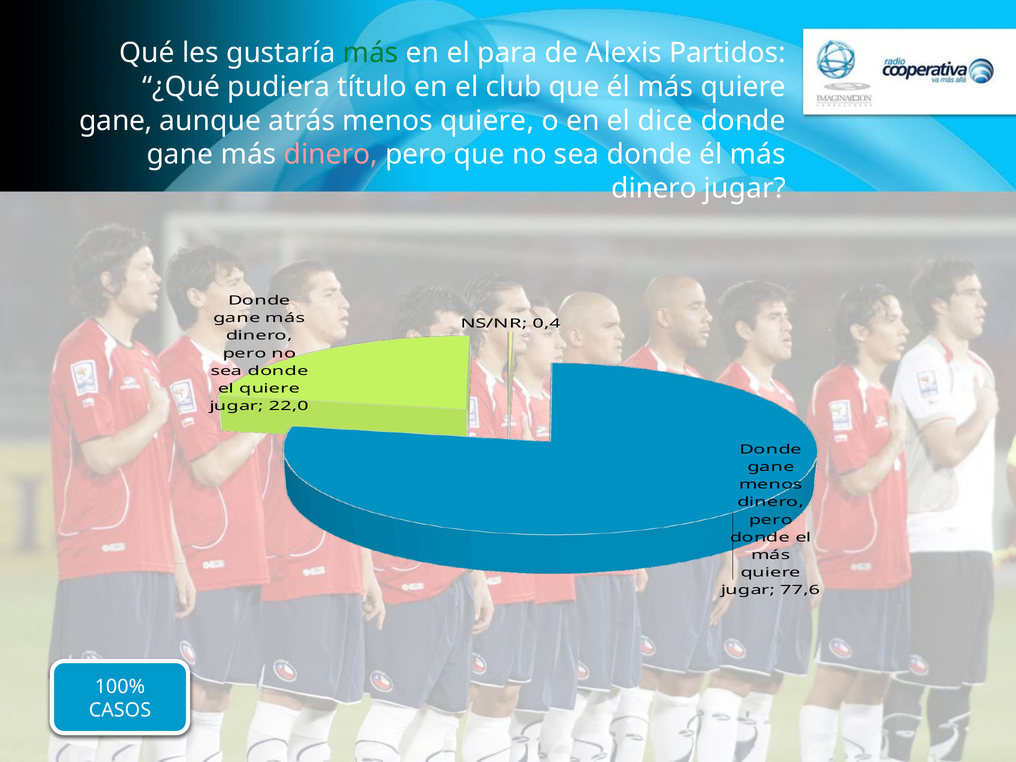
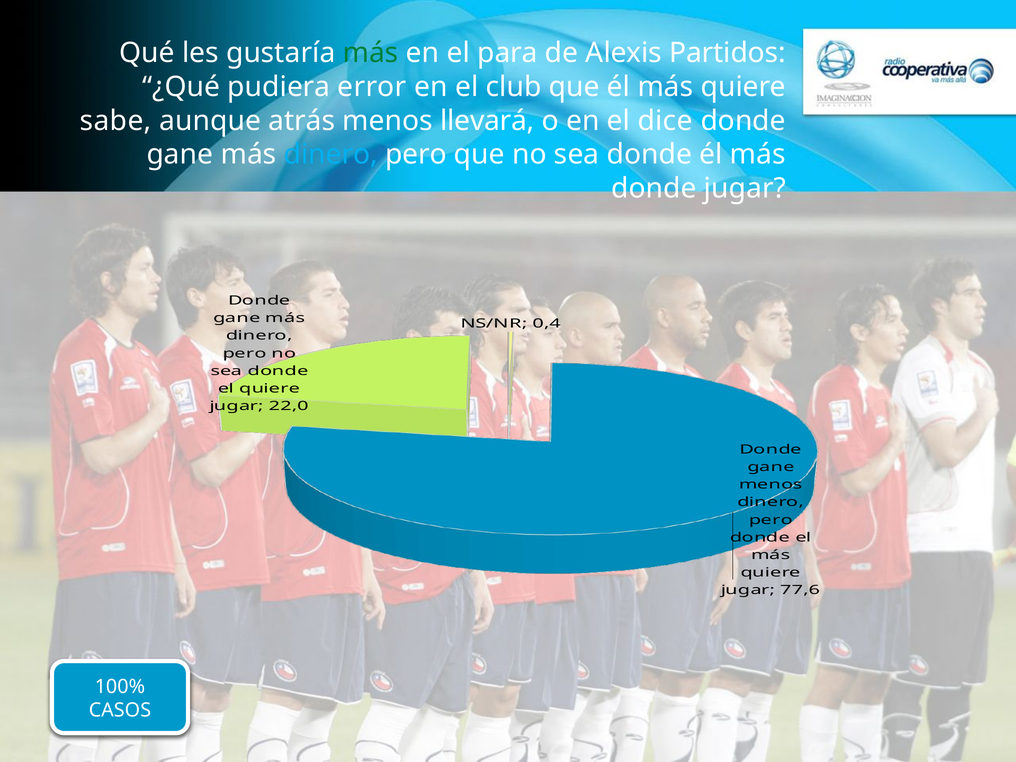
título: título -> error (372, 87)
gane: gane -> sabe (116, 121)
menos quiere: quiere -> llevará (487, 121)
dinero colour: pink -> light blue (331, 155)
dinero: dinero -> donde (654, 188)
